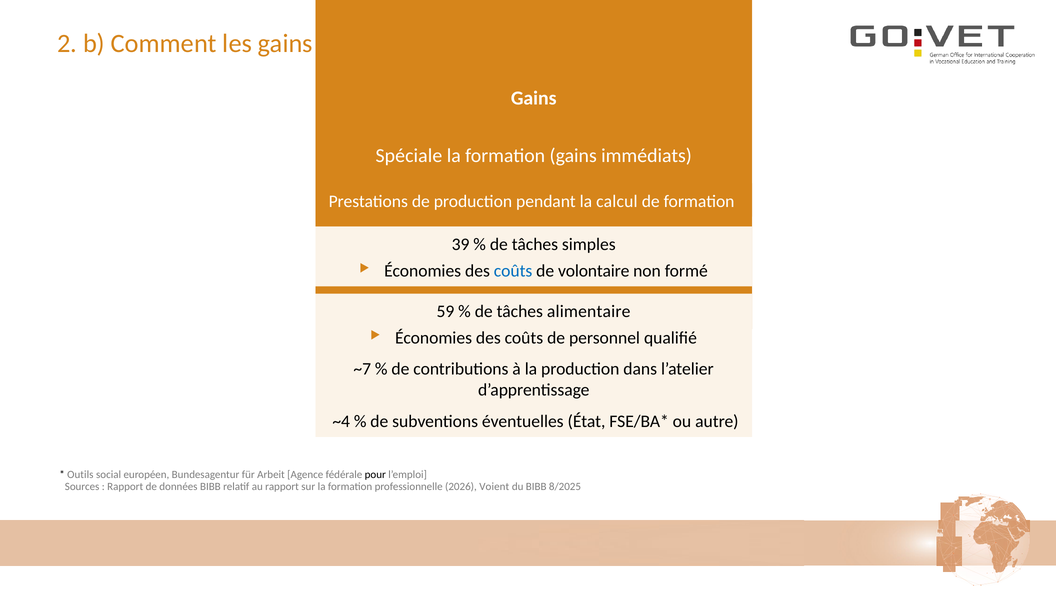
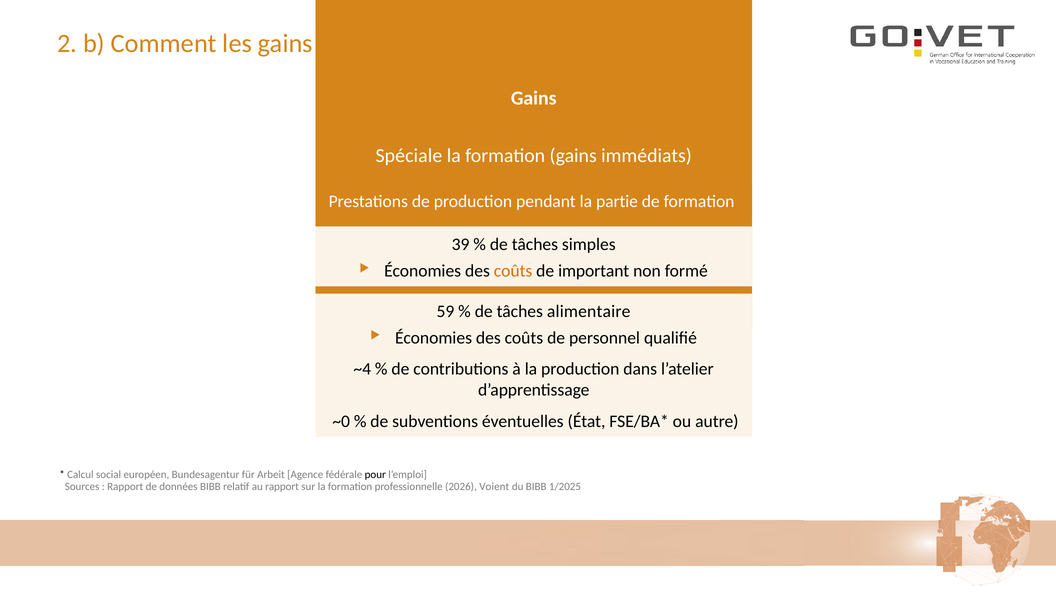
calcul: calcul -> partie (617, 201)
coûts colour: blue -> orange (513, 271)
volontaire: volontaire -> important (594, 271)
~7: ~7 -> ~4 (362, 369)
~4: ~4 -> ~0 (341, 421)
Outils: Outils -> Calcul (80, 474)
8/2025: 8/2025 -> 1/2025 (565, 487)
